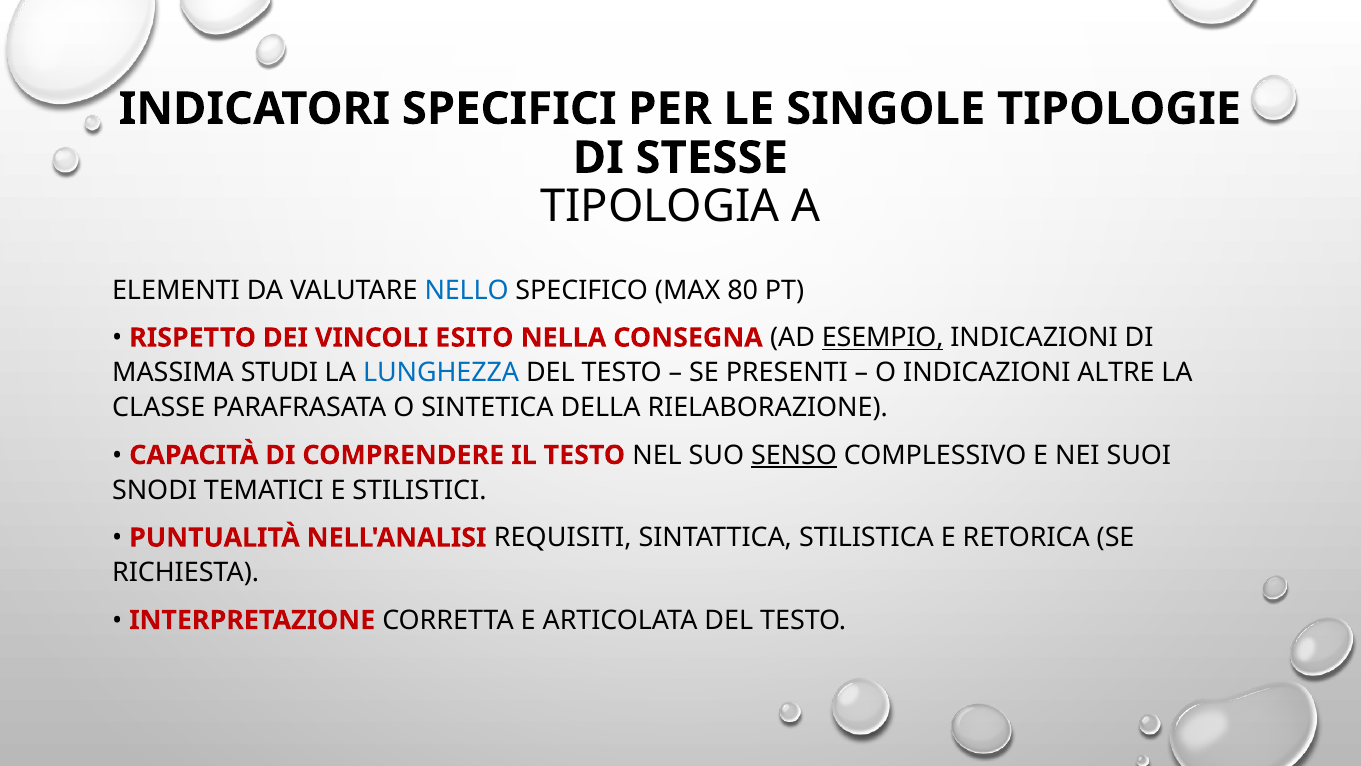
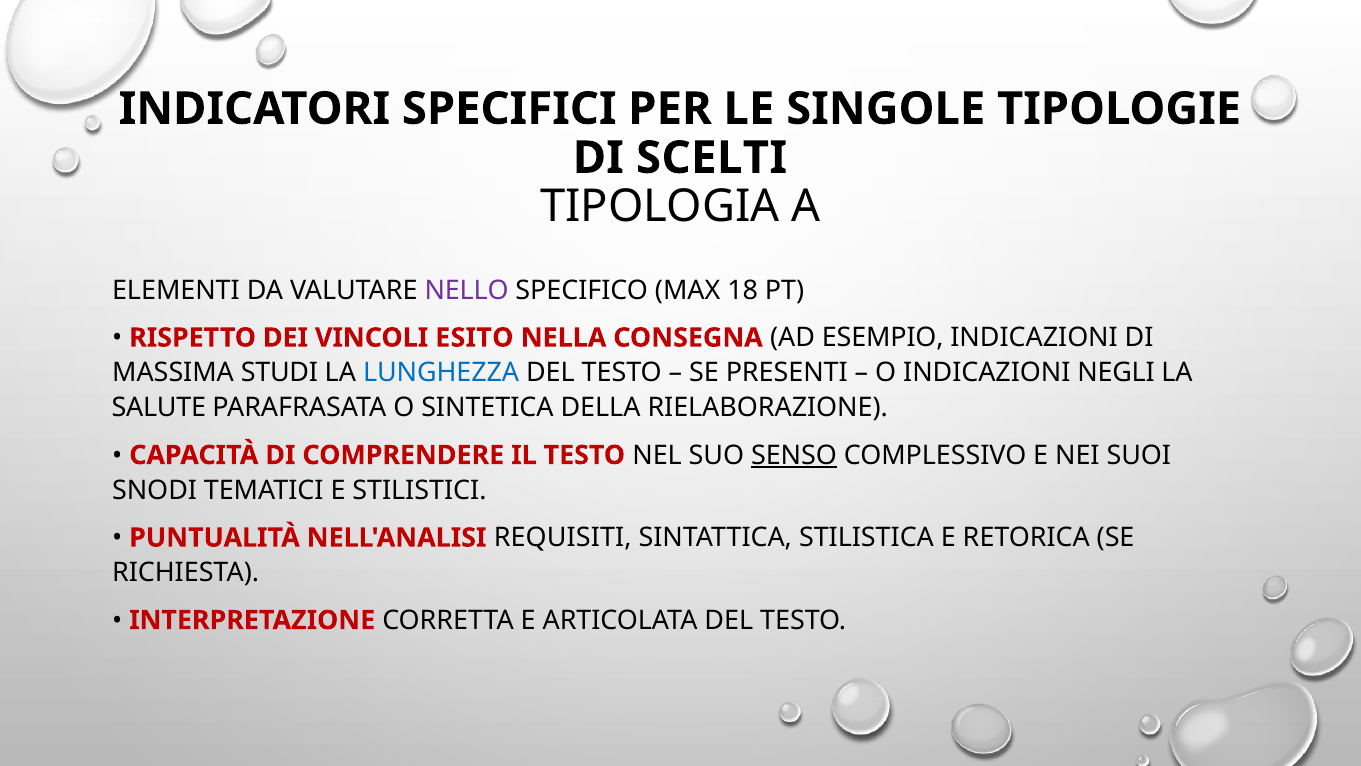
STESSE: STESSE -> SCELTI (712, 158)
NELLO colour: blue -> purple (467, 290)
80: 80 -> 18 (743, 290)
ESEMPIO underline: present -> none (883, 338)
ALTRE: ALTRE -> NEGLI (1116, 372)
CLASSE: CLASSE -> SALUTE (159, 407)
